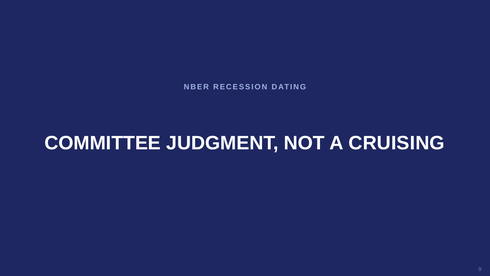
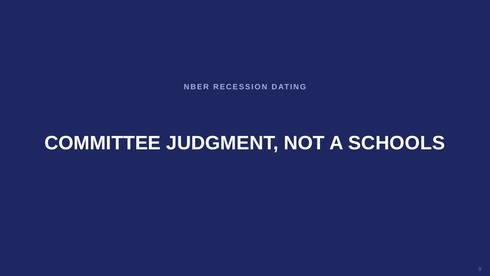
CRUISING: CRUISING -> SCHOOLS (397, 143)
